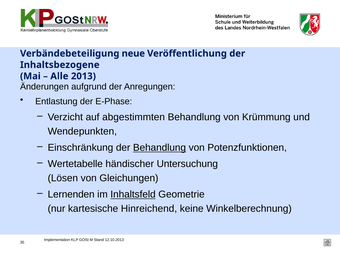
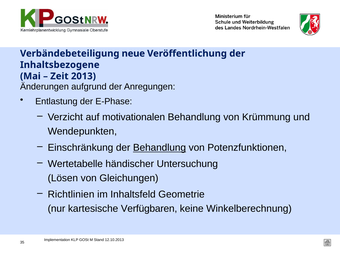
Alle: Alle -> Zeit (59, 76)
abgestimmten: abgestimmten -> motivationalen (134, 117)
Lernenden: Lernenden -> Richtlinien (71, 194)
Inhaltsfeld underline: present -> none (133, 194)
Hinreichend: Hinreichend -> Verfügbaren (149, 209)
